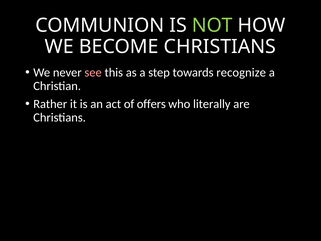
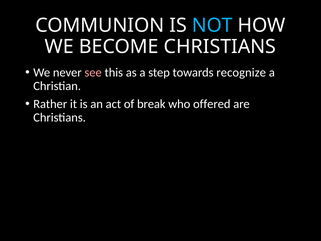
NOT colour: light green -> light blue (212, 25)
offers: offers -> break (151, 104)
literally: literally -> offered (212, 104)
